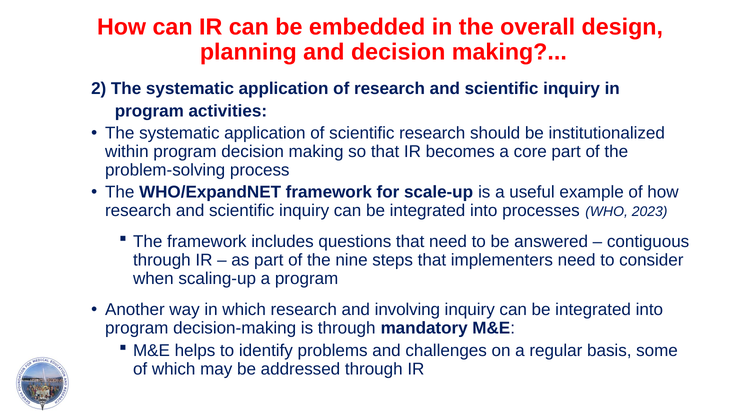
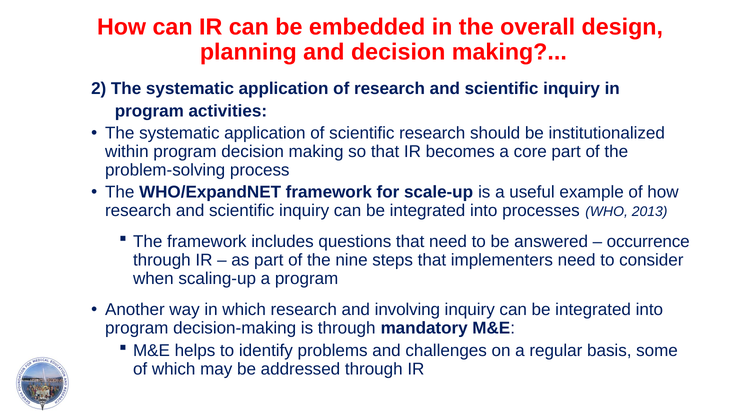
2023: 2023 -> 2013 (650, 212)
contiguous: contiguous -> occurrence (648, 242)
